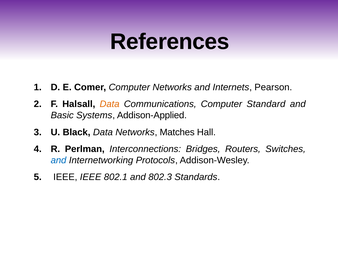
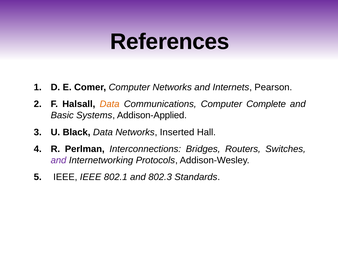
Standard: Standard -> Complete (266, 104)
Matches: Matches -> Inserted (177, 132)
and colour: blue -> purple (59, 161)
